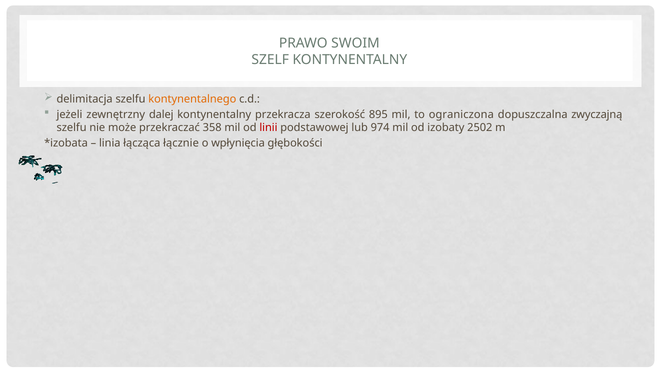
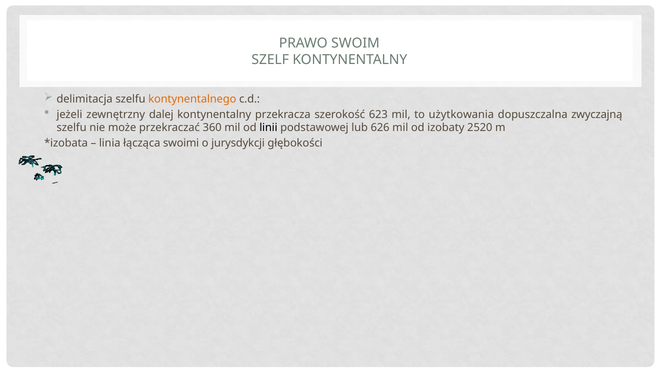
895: 895 -> 623 (378, 114)
ograniczona: ograniczona -> użytkowania (461, 114)
358: 358 -> 360 (212, 128)
linii colour: red -> black (268, 128)
974: 974 -> 626 (380, 128)
2502: 2502 -> 2520 (480, 128)
łącznie: łącznie -> swoimi (181, 143)
wpłynięcia: wpłynięcia -> jurysdykcji (238, 143)
